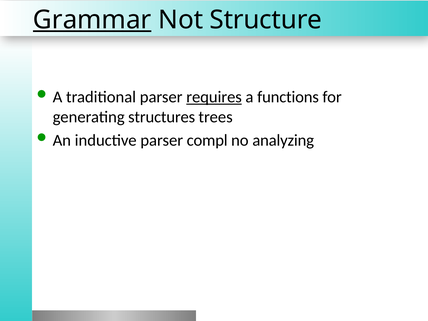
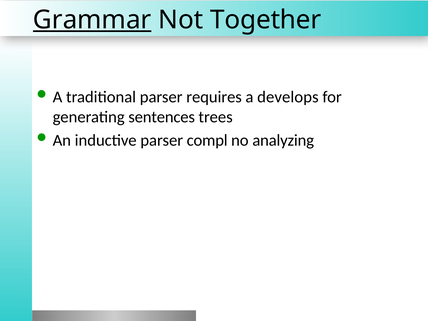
Structure: Structure -> Together (266, 20)
requires underline: present -> none (214, 97)
functions: functions -> develops (288, 97)
structures: structures -> sentences (162, 117)
